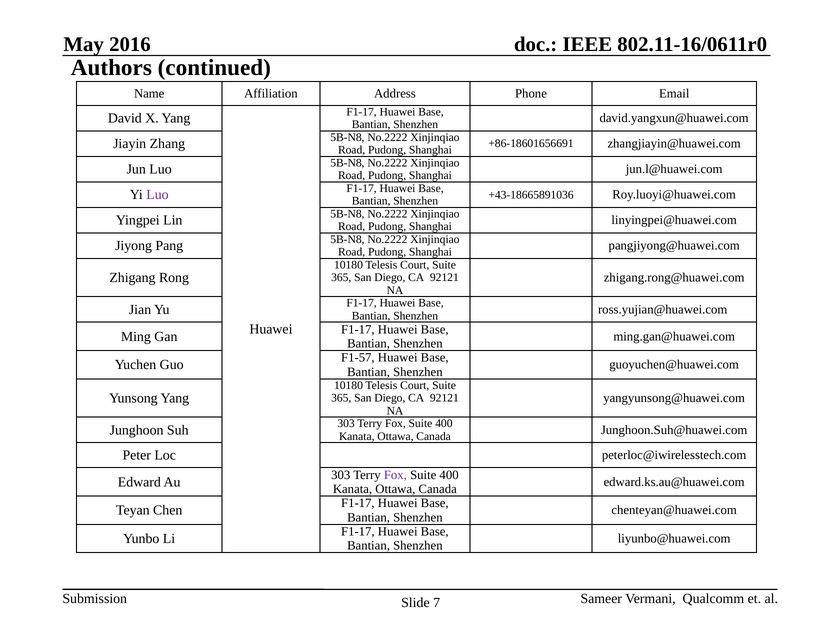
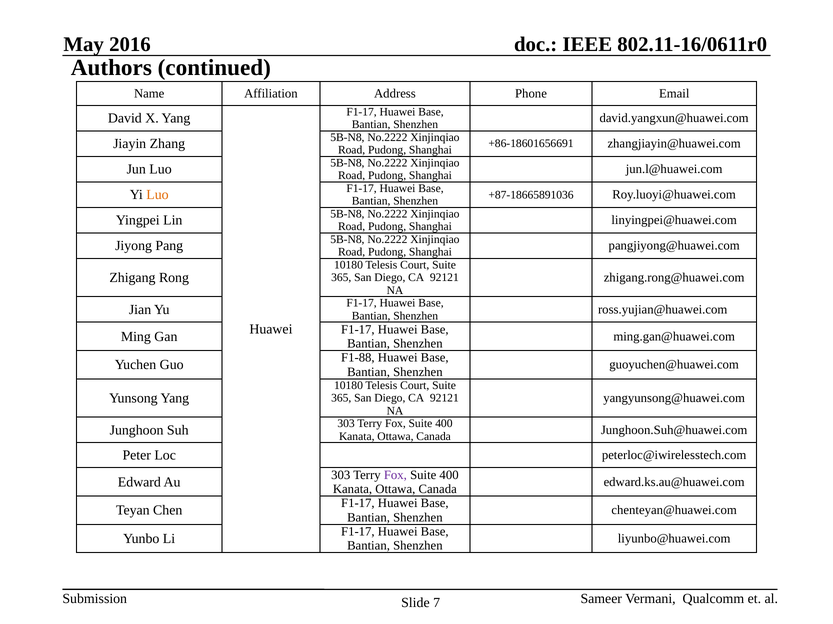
Luo colour: purple -> orange (157, 195)
+43-18665891036: +43-18665891036 -> +87-18665891036 (531, 195)
F1-57: F1-57 -> F1-88 (358, 358)
